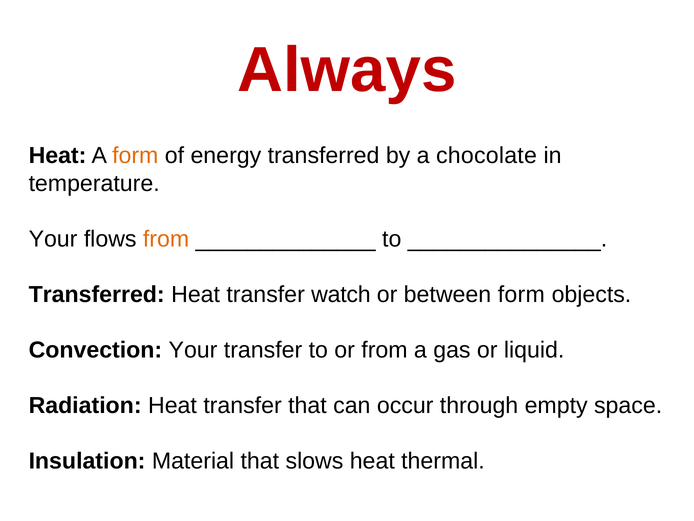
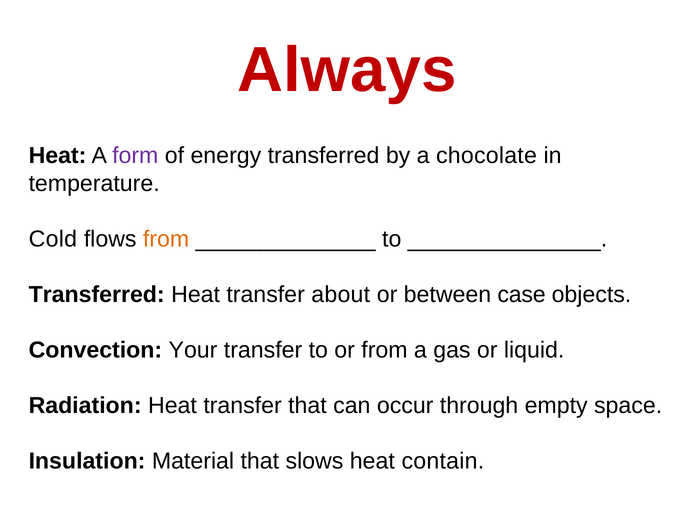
form colour: orange -> purple (135, 155)
Your: Your -> Cold (53, 239)
watch: watch -> about (341, 294)
between form: form -> case (522, 294)
thermal: thermal -> contain (443, 461)
